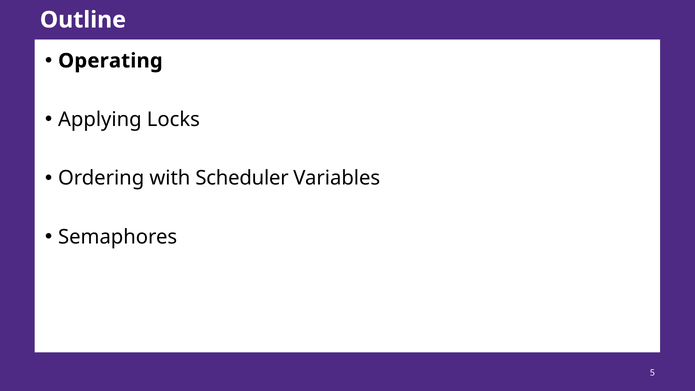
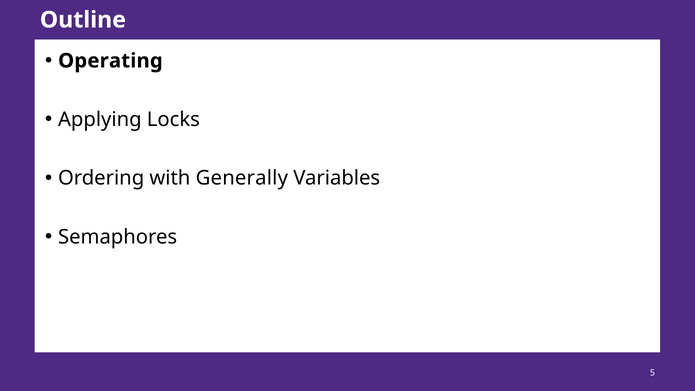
Scheduler: Scheduler -> Generally (242, 178)
